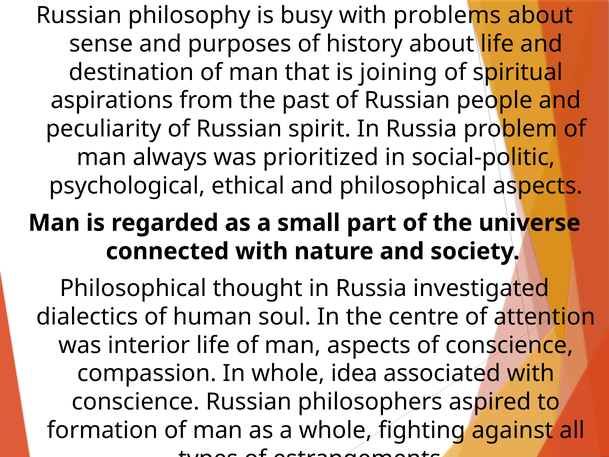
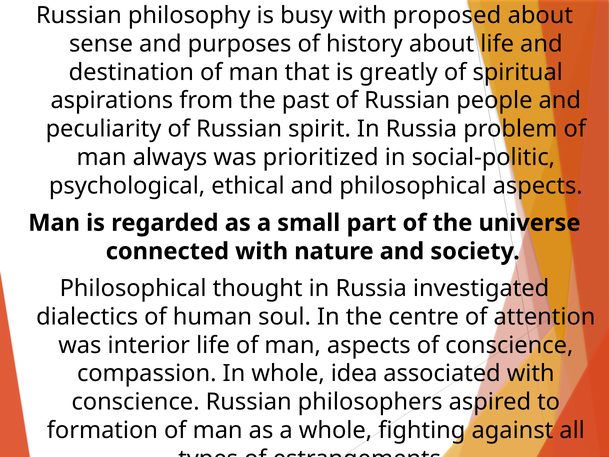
problems: problems -> proposed (447, 15)
joining: joining -> greatly (399, 72)
